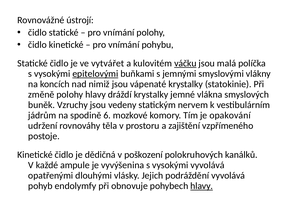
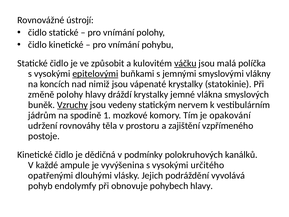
vytvářet: vytvářet -> způsobit (108, 63)
Vzruchy underline: none -> present (72, 105)
6: 6 -> 1 (107, 115)
poškození: poškození -> podmínky (143, 154)
vysokými vyvolává: vyvolává -> určitého (207, 165)
hlavy underline: present -> none (202, 186)
